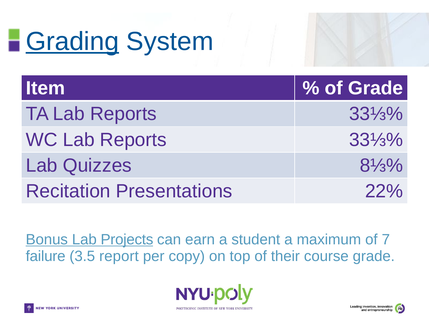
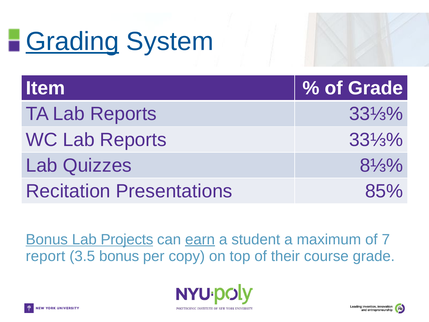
22%: 22% -> 85% (384, 191)
earn underline: none -> present (200, 239)
failure: failure -> report (46, 256)
3.5 report: report -> bonus (119, 256)
